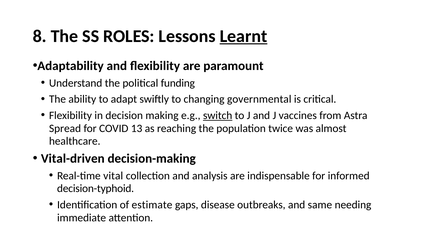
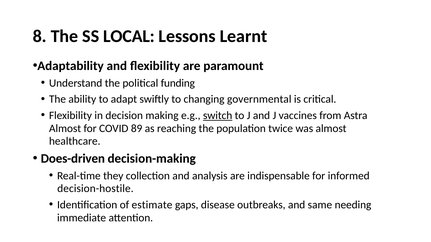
ROLES: ROLES -> LOCAL (129, 36)
Learnt underline: present -> none (244, 36)
Spread: Spread -> Almost (65, 129)
13: 13 -> 89 (137, 129)
Vital-driven: Vital-driven -> Does-driven (73, 159)
vital: vital -> they (113, 176)
decision-typhoid: decision-typhoid -> decision-hostile (95, 189)
